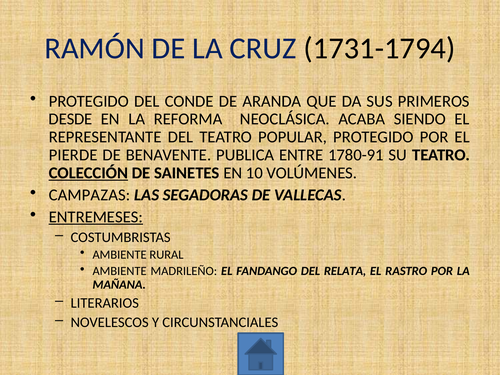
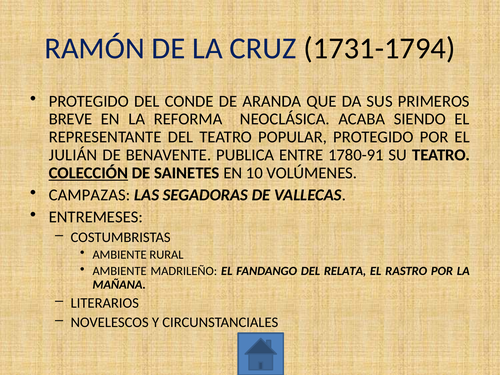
DESDE: DESDE -> BREVE (70, 119)
PIERDE: PIERDE -> JULIÁN (73, 155)
ENTREMESES underline: present -> none (96, 217)
